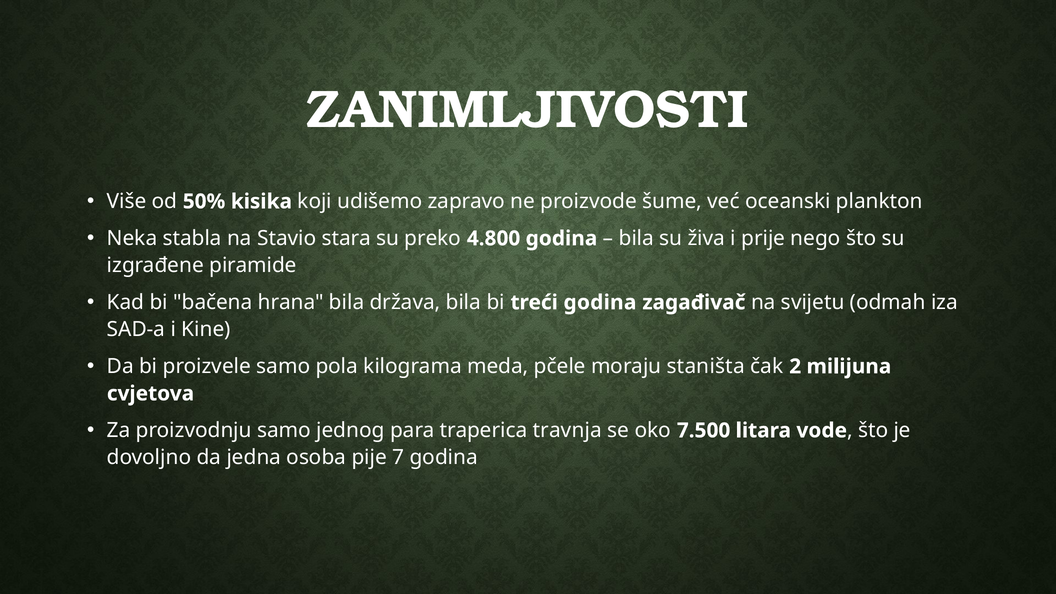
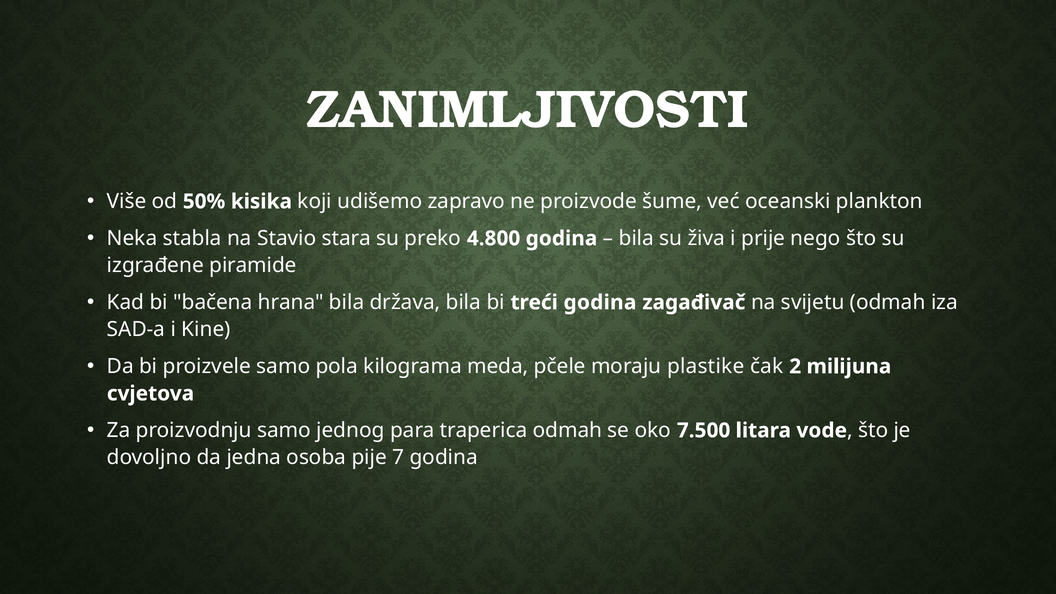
staništa: staništa -> plastike (706, 366)
traperica travnja: travnja -> odmah (567, 430)
